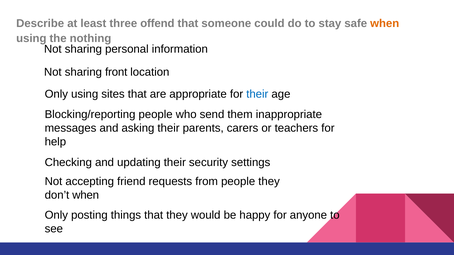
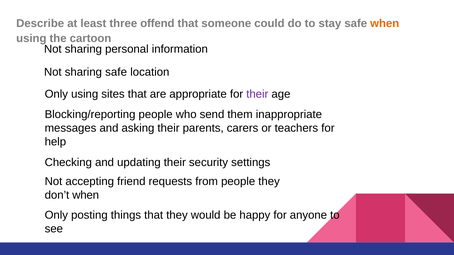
nothing: nothing -> cartoon (91, 38)
sharing front: front -> safe (116, 72)
their colour: blue -> purple (257, 94)
